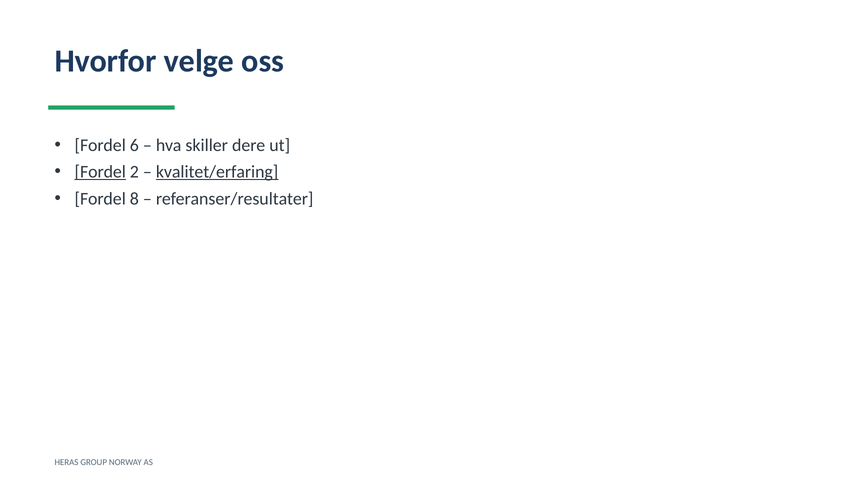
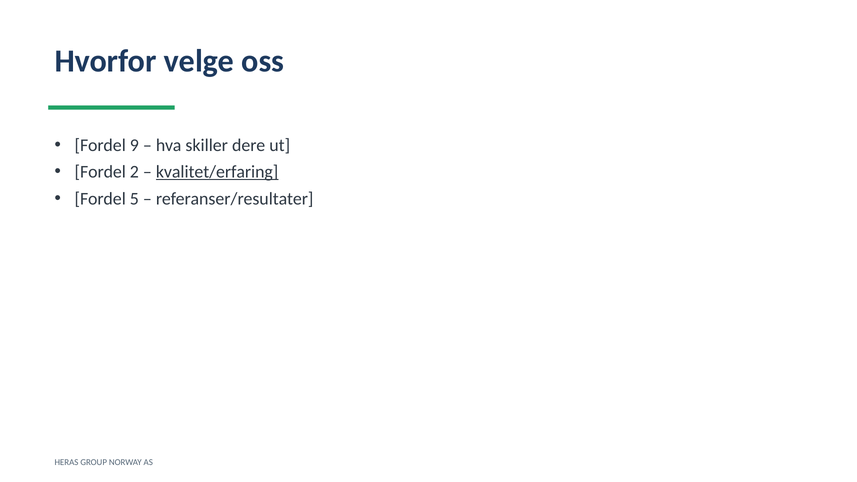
6: 6 -> 9 (134, 145)
Fordel underline: present -> none (100, 172)
8: 8 -> 5 (134, 199)
